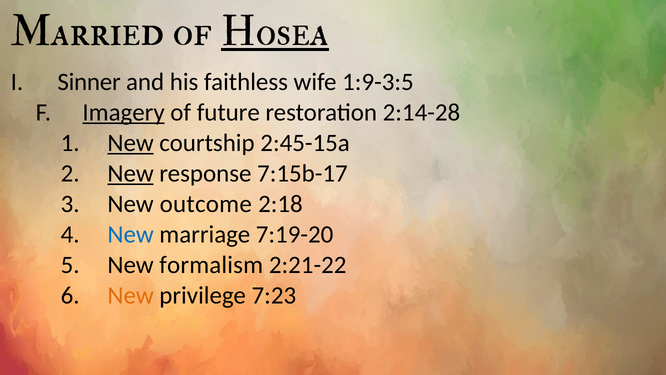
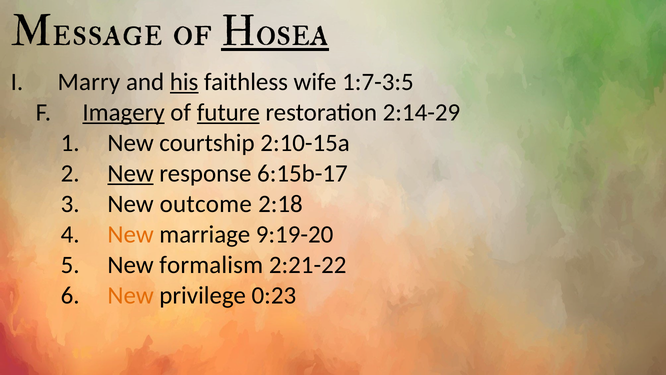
Married: Married -> Message (87, 31)
Sinner: Sinner -> Marry (89, 82)
his underline: none -> present (184, 82)
1:9-3:5: 1:9-3:5 -> 1:7-3:5 (378, 82)
future underline: none -> present (228, 112)
2:14-28: 2:14-28 -> 2:14-29 (421, 112)
New underline: present -> none (131, 143)
2:45-15a: 2:45-15a -> 2:10-15a (305, 143)
7:15b-17: 7:15b-17 -> 6:15b-17 (302, 173)
New colour: blue -> orange (131, 234)
7:19-20: 7:19-20 -> 9:19-20 (295, 234)
7:23: 7:23 -> 0:23 (274, 295)
